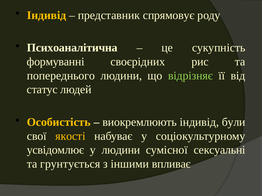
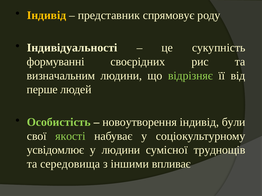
Психоаналітична: Психоаналітична -> Індивідуальності (72, 48)
попереднього: попереднього -> визначальним (61, 76)
статус: статус -> перше (42, 90)
Особистість colour: yellow -> light green (59, 122)
виокремлюють: виокремлюють -> новоутворення (140, 122)
якості colour: yellow -> light green (70, 136)
сексуальні: сексуальні -> труднощів (220, 150)
грунтується: грунтується -> середовища (70, 164)
